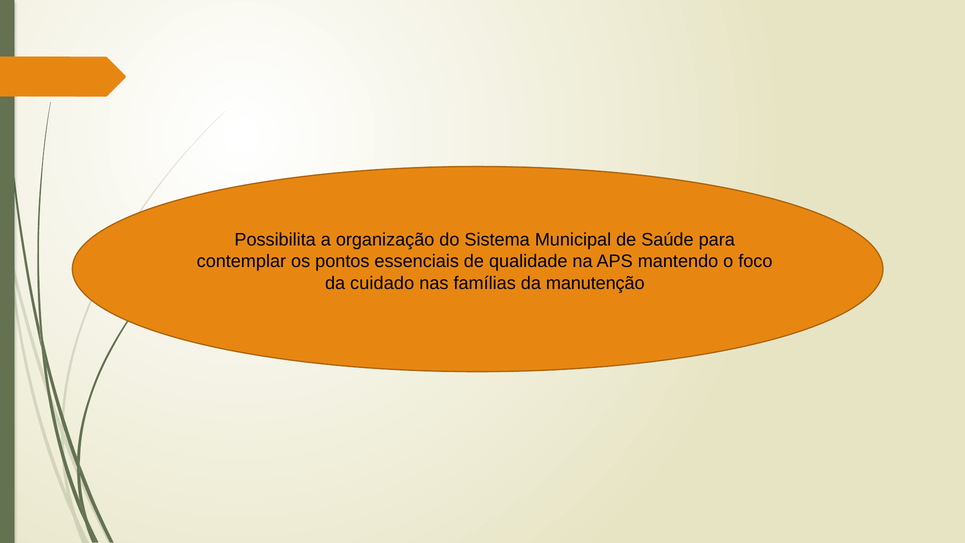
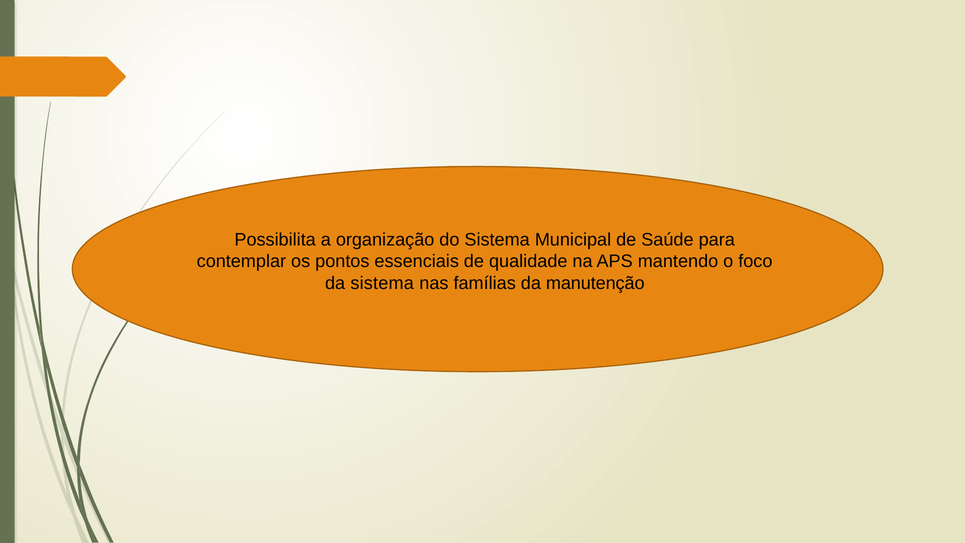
da cuidado: cuidado -> sistema (382, 283)
